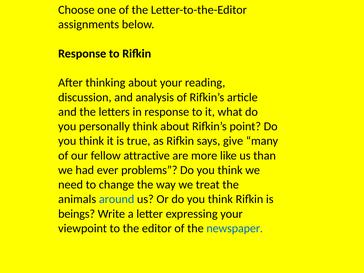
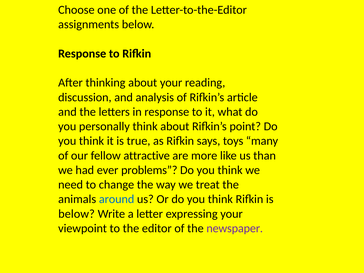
give: give -> toys (233, 141)
beings: beings -> below (77, 214)
newspaper colour: blue -> purple (235, 228)
